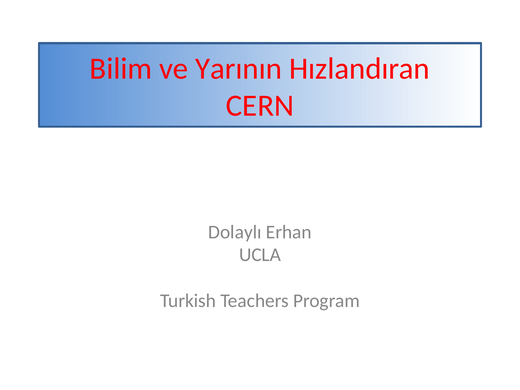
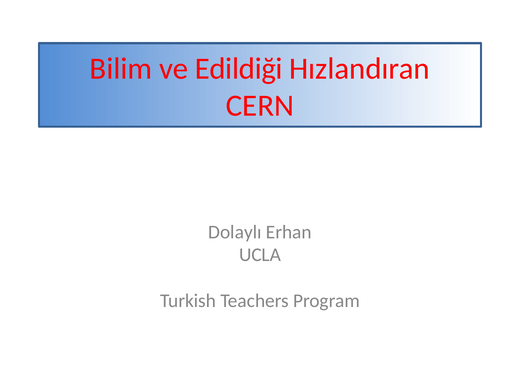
Yarının: Yarının -> Edildiği (239, 69)
